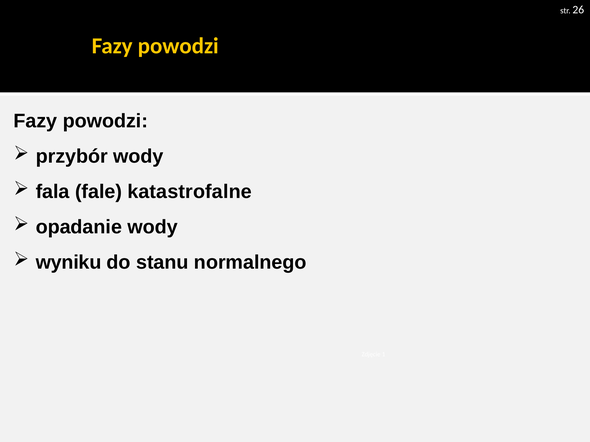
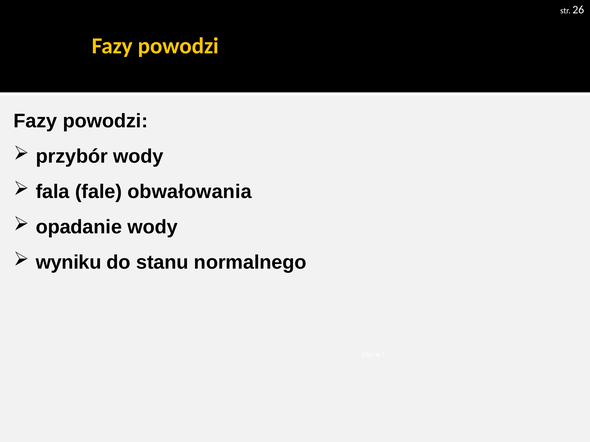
katastrofalne: katastrofalne -> obwałowania (190, 192)
